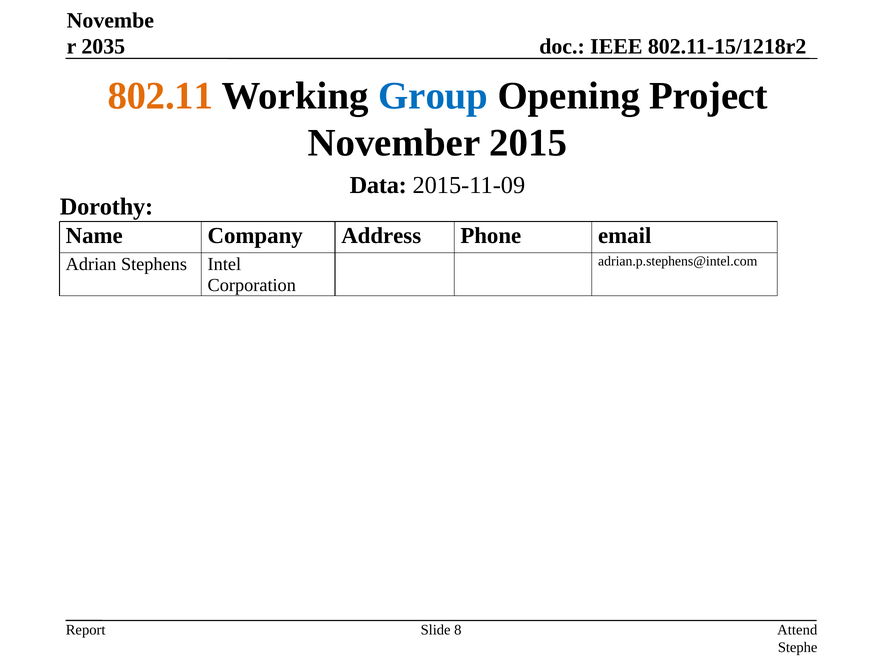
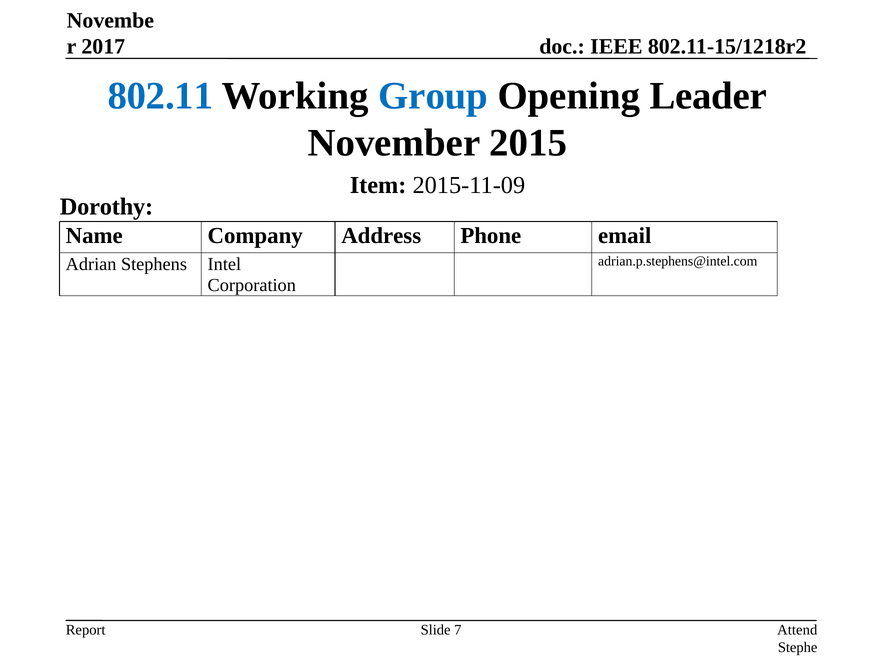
2035: 2035 -> 2017 (103, 47)
802.11 colour: orange -> blue (160, 96)
Project: Project -> Leader (708, 96)
Data: Data -> Item (378, 185)
8: 8 -> 7 (458, 629)
